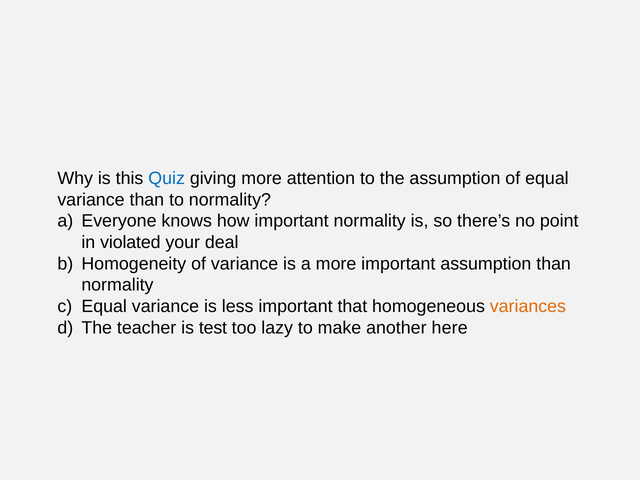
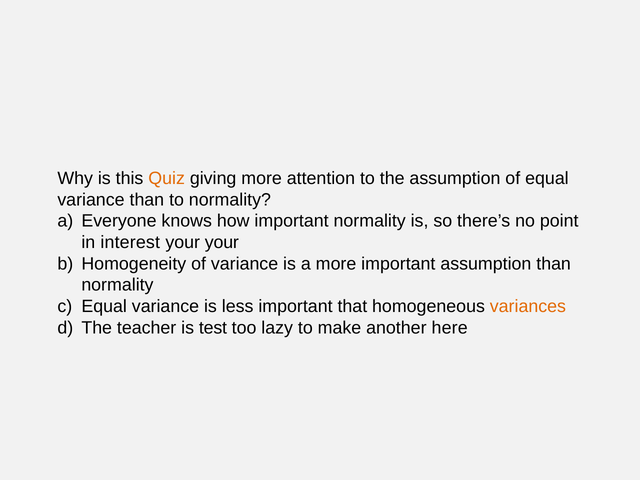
Quiz colour: blue -> orange (167, 178)
violated: violated -> interest (130, 242)
your deal: deal -> your (222, 242)
